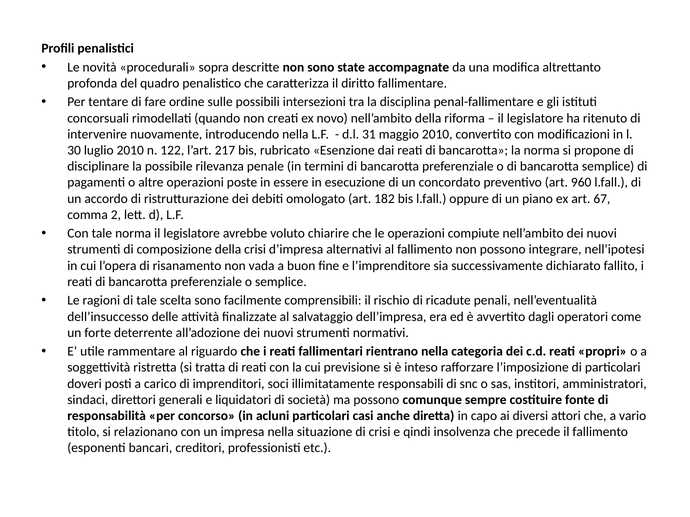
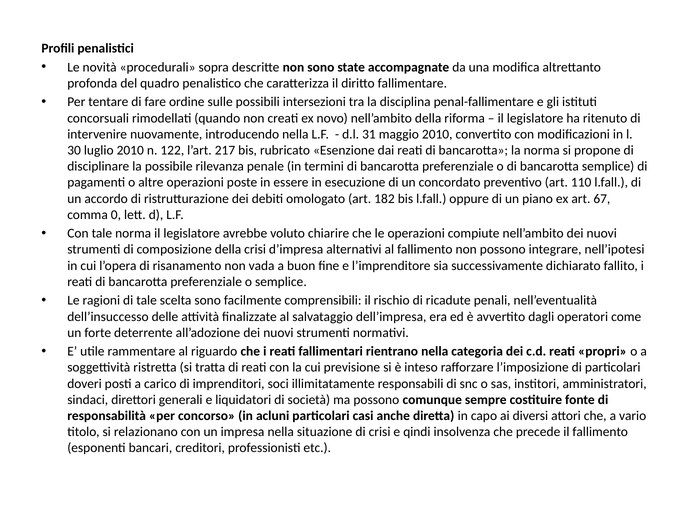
960: 960 -> 110 (581, 183)
2: 2 -> 0 (116, 215)
